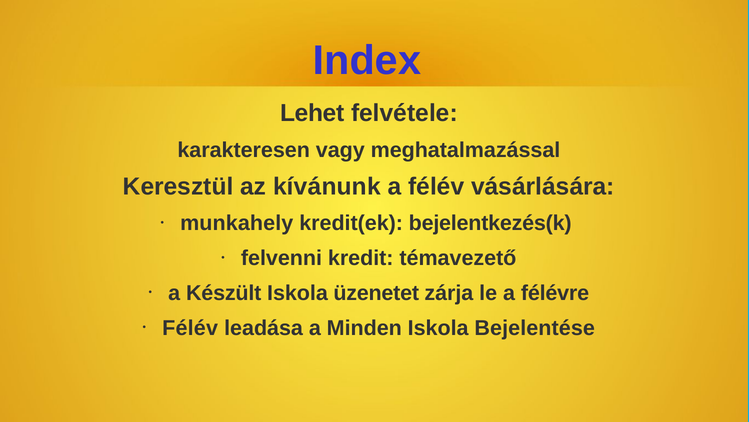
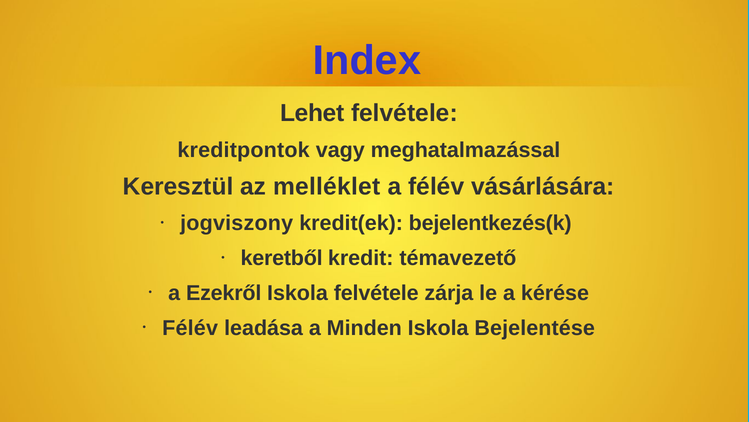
karakteresen: karakteresen -> kreditpontok (244, 150)
kívánunk: kívánunk -> melléklet (327, 187)
munkahely: munkahely -> jogviszony (237, 223)
felvenni: felvenni -> keretből (282, 258)
Készült: Készült -> Ezekről (224, 293)
Iskola üzenetet: üzenetet -> felvétele (376, 293)
félévre: félévre -> kérése (555, 293)
